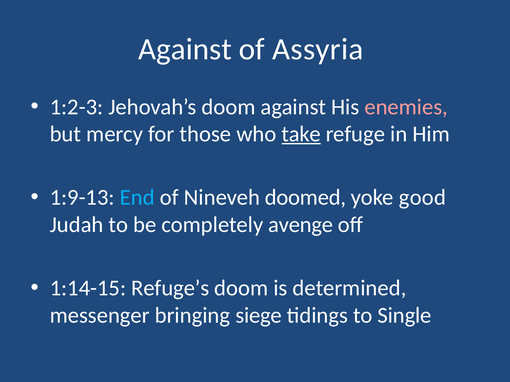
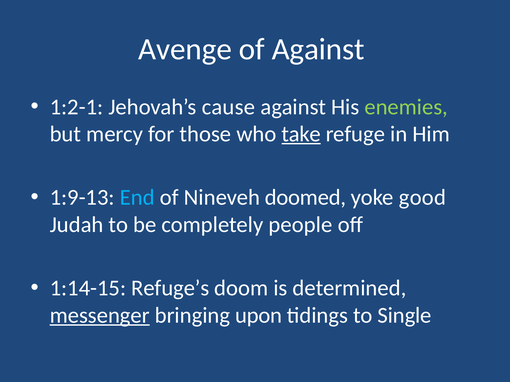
Against: Against -> Avenge (185, 49)
of Assyria: Assyria -> Against (318, 49)
1:2-3: 1:2-3 -> 1:2-1 (76, 107)
Jehovah’s doom: doom -> cause (228, 107)
enemies colour: pink -> light green (406, 107)
avenge: avenge -> people (300, 225)
messenger underline: none -> present (100, 316)
siege: siege -> upon (259, 316)
